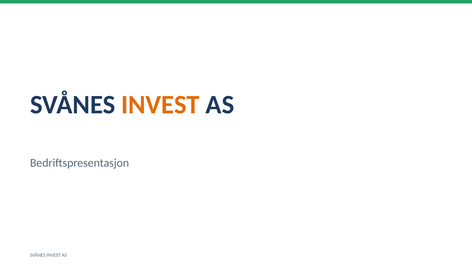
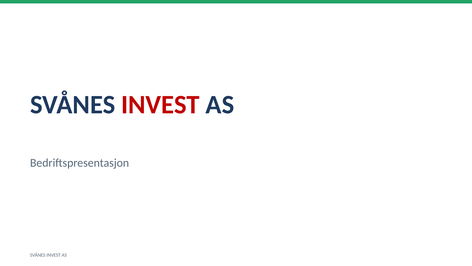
INVEST colour: orange -> red (160, 105)
